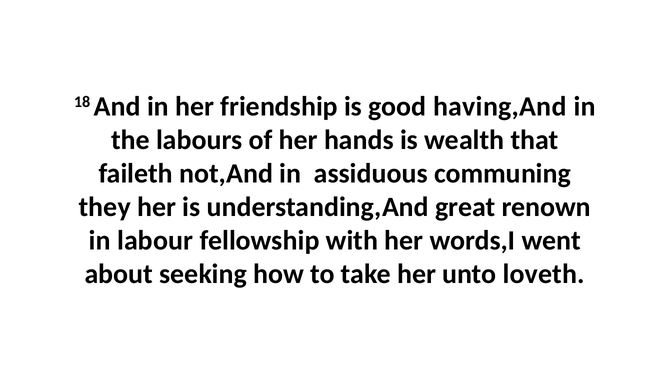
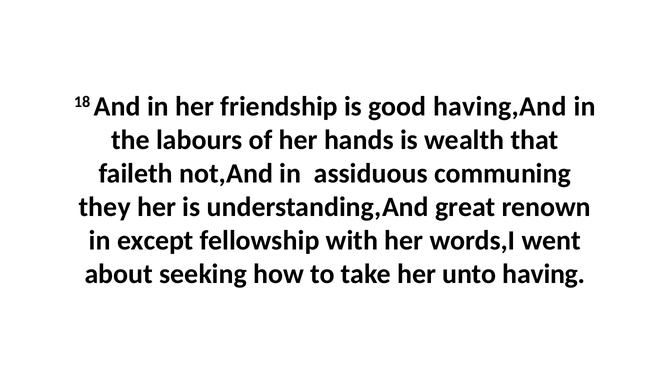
labour: labour -> except (155, 241)
loveth: loveth -> having (544, 274)
